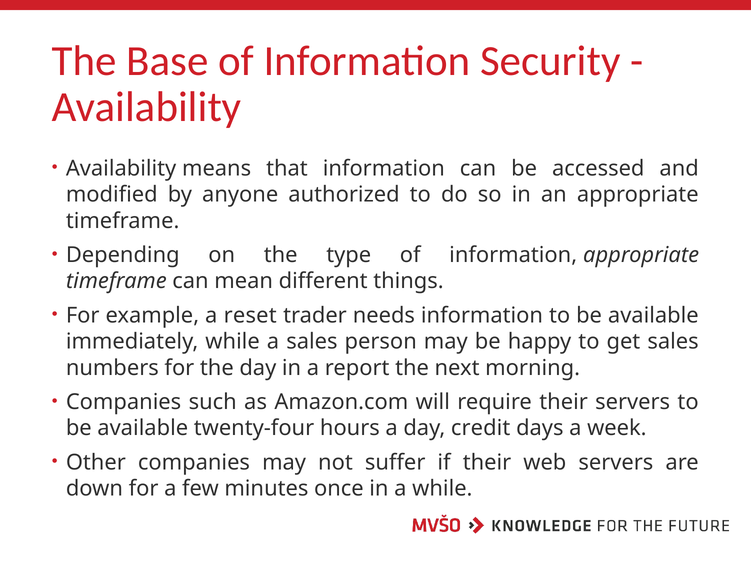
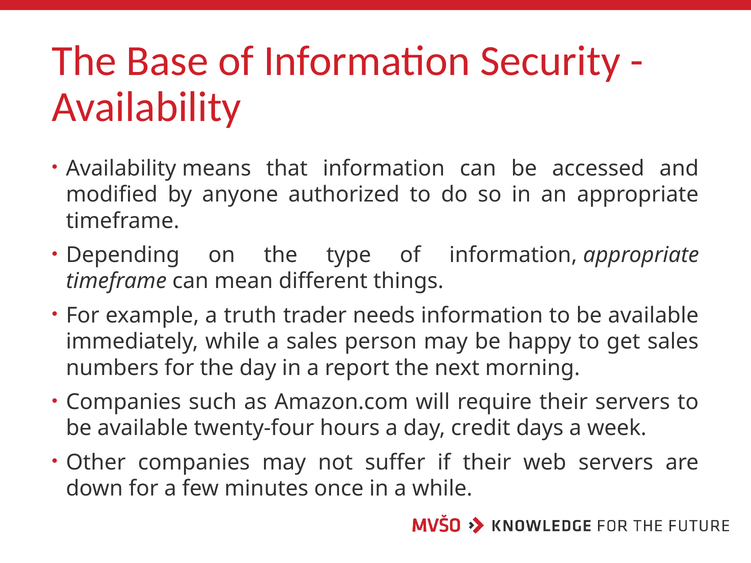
reset: reset -> truth (250, 315)
